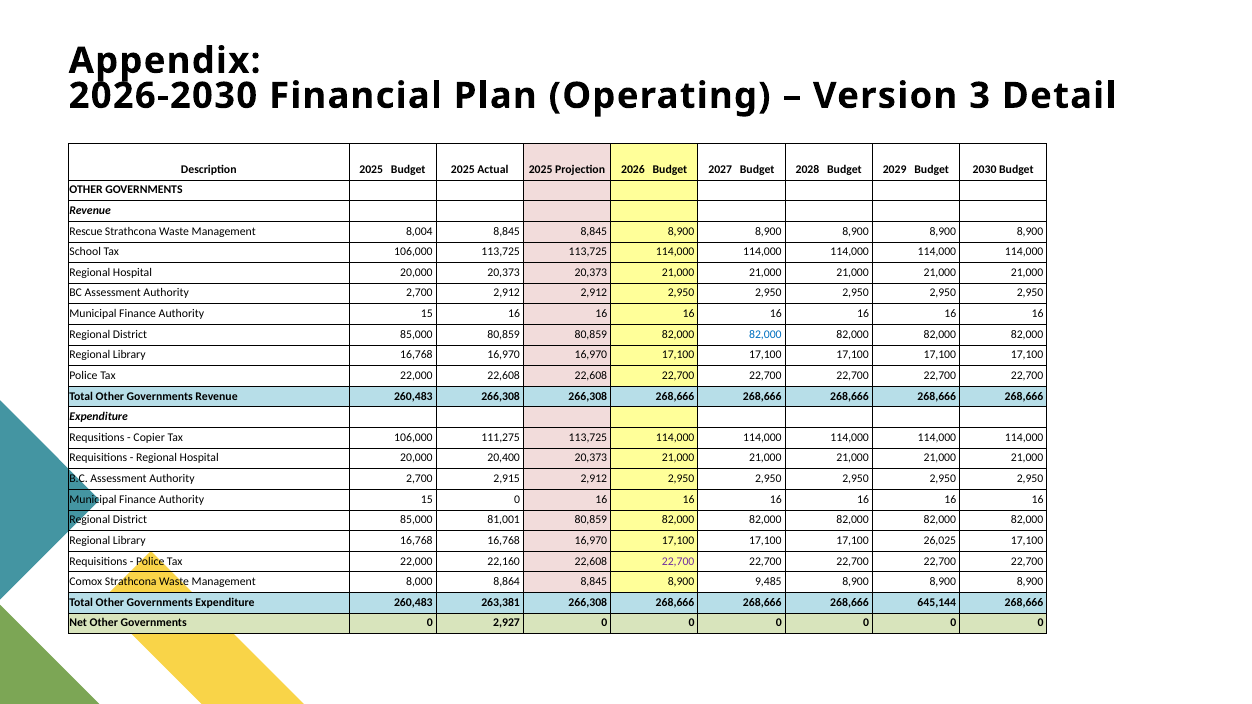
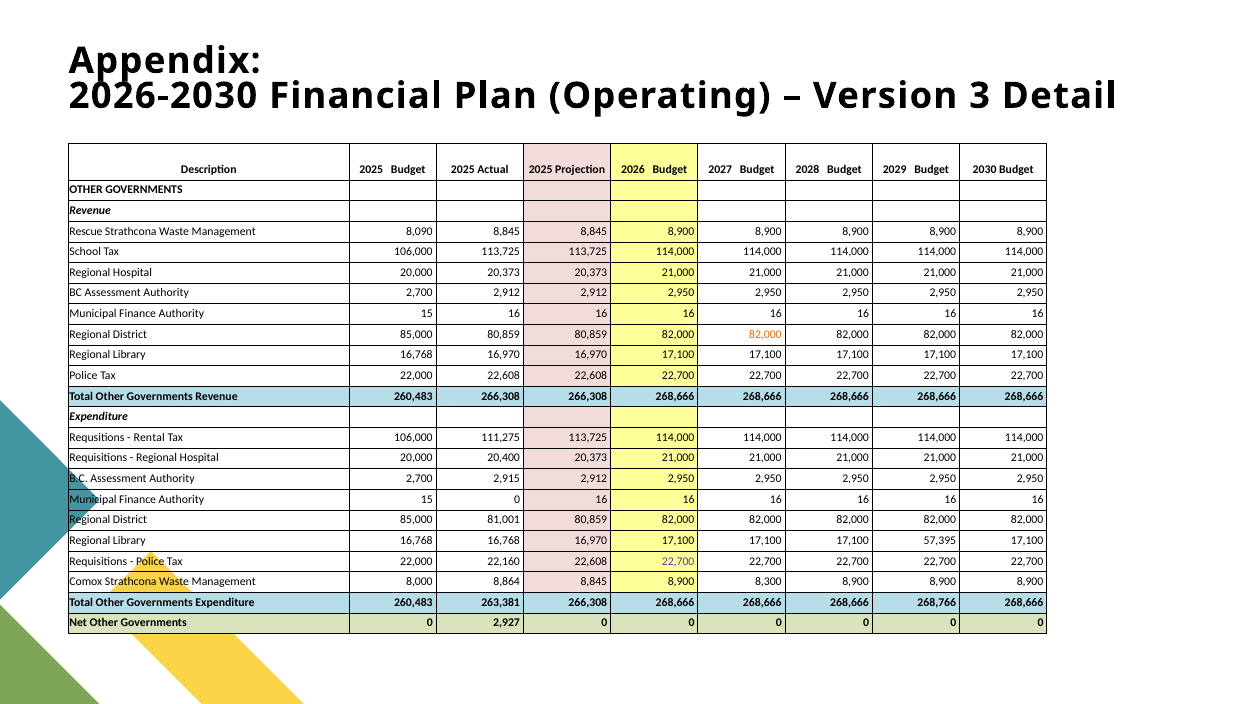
8,004: 8,004 -> 8,090 (419, 231)
82,000 colour: blue -> orange (765, 334)
Copier: Copier -> Rental (149, 438)
26,025: 26,025 -> 57,395 (940, 541)
9,485: 9,485 -> 8,300 (768, 582)
645,144: 645,144 -> 268,766 (937, 603)
